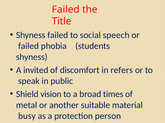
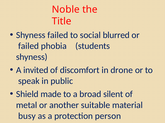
Failed: Failed -> Noble (66, 10)
speech: speech -> blurred (116, 35)
refers: refers -> drone (122, 70)
vision: vision -> made (51, 95)
times: times -> silent (113, 95)
